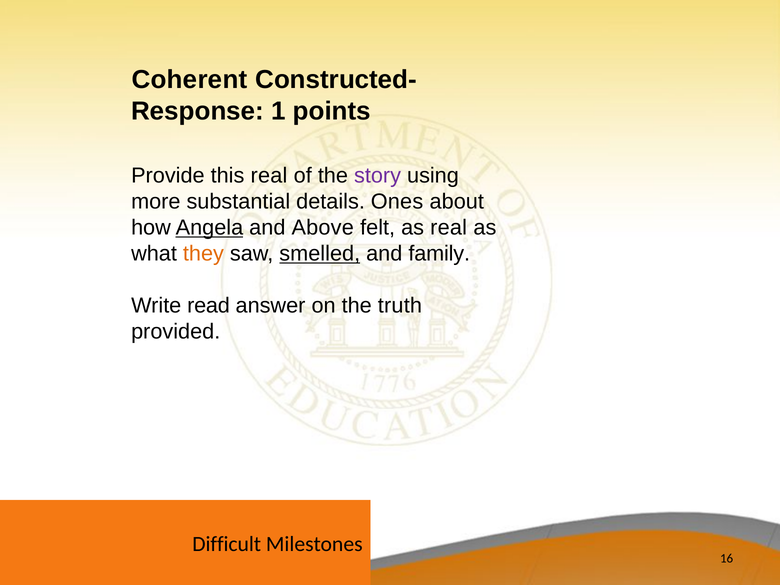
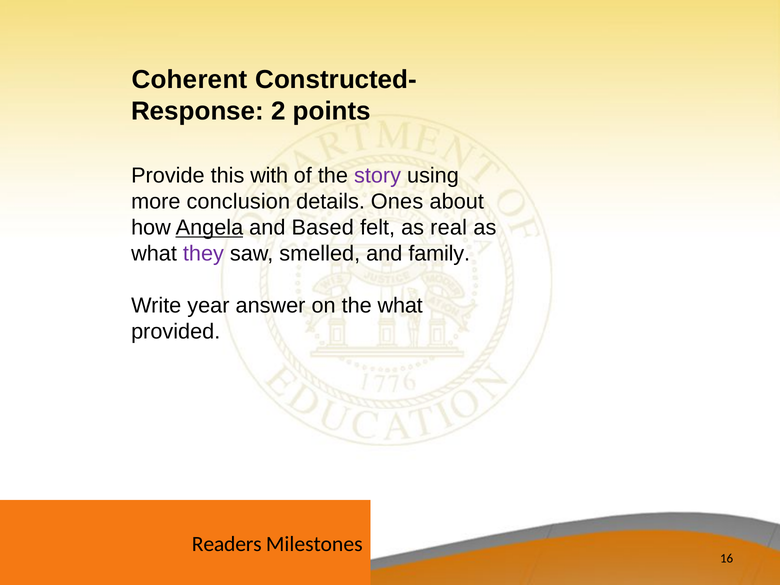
1: 1 -> 2 (278, 111)
this real: real -> with (269, 176)
substantial: substantial -> conclusion (238, 202)
Above: Above -> Based (323, 228)
they colour: orange -> purple (203, 254)
smelled underline: present -> none (320, 254)
read: read -> year (208, 306)
the truth: truth -> what (400, 306)
Difficult: Difficult -> Readers (227, 544)
